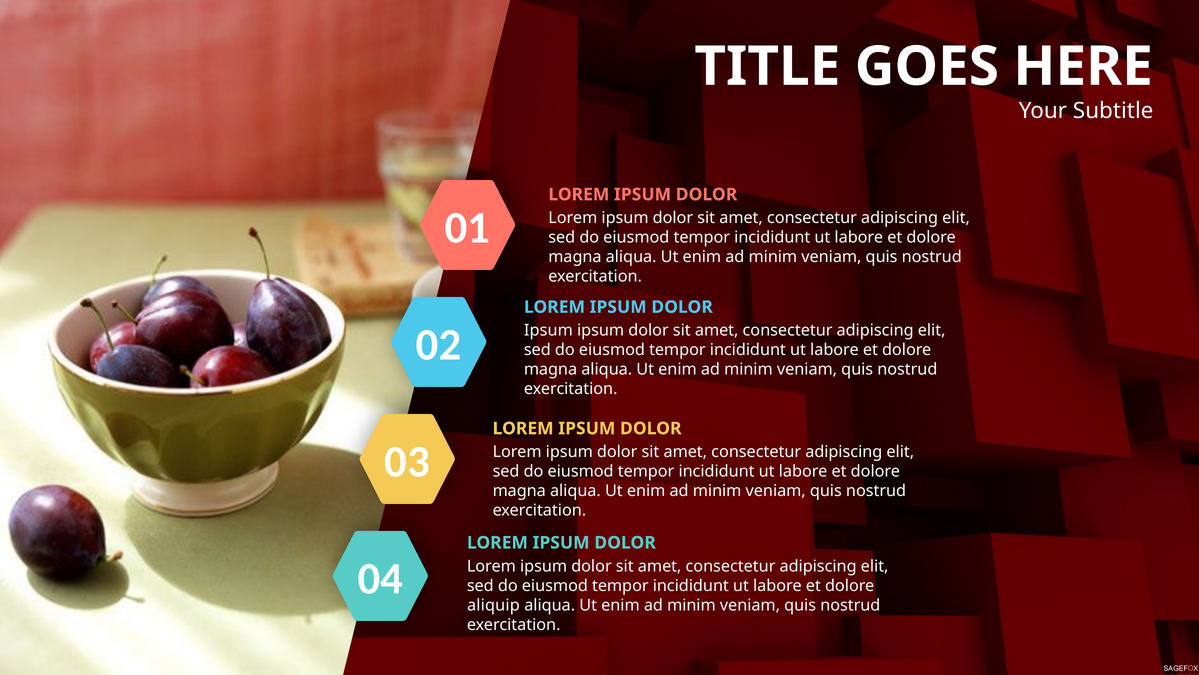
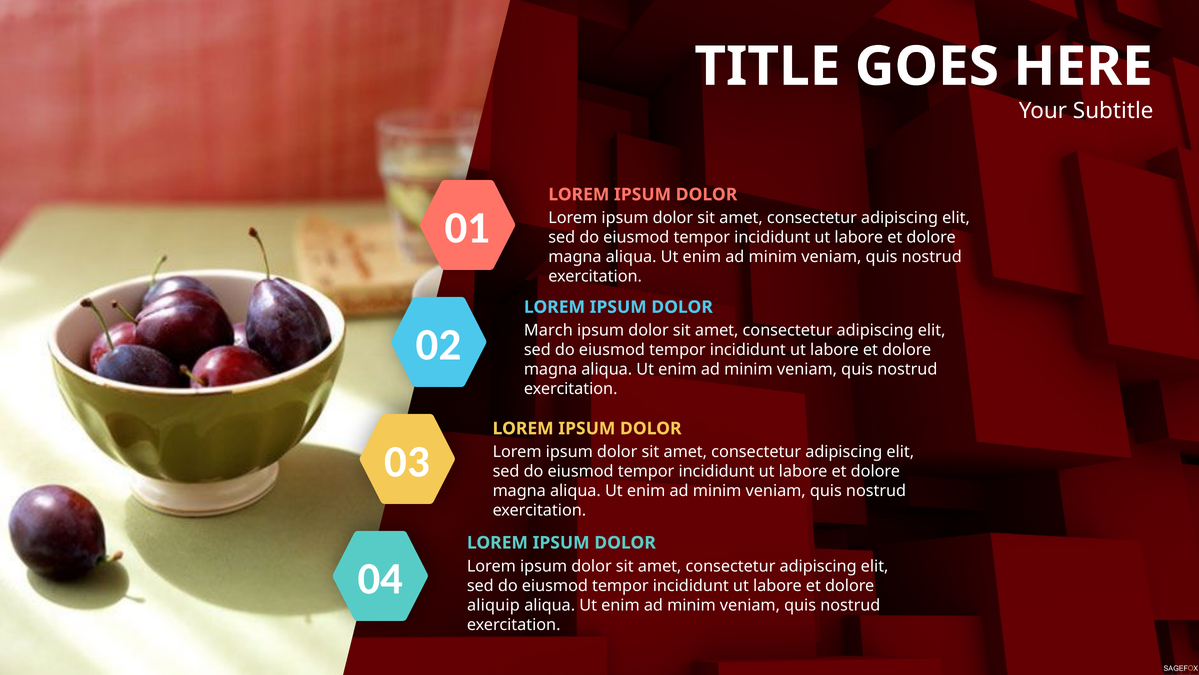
Ipsum: Ipsum -> March (548, 330)
